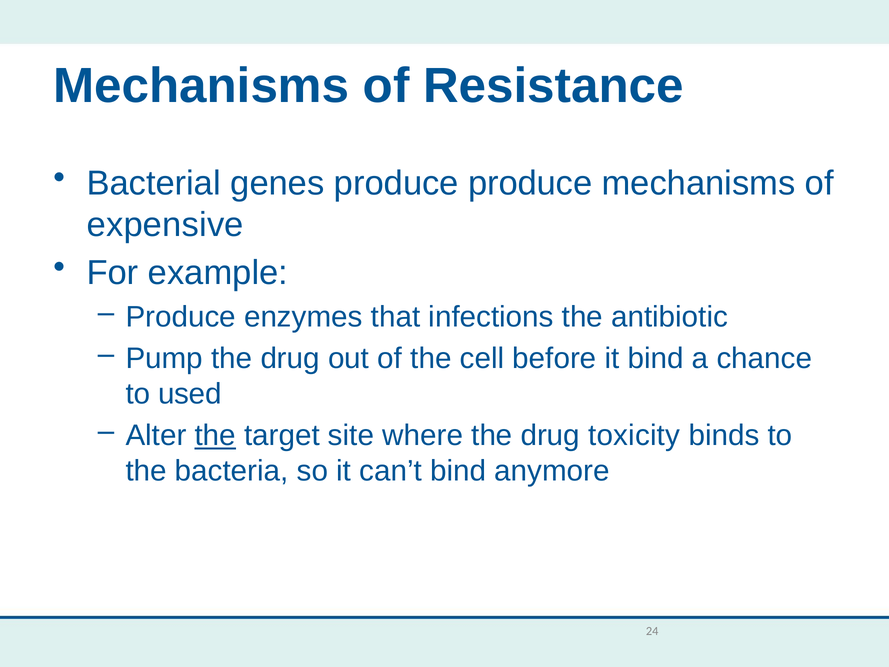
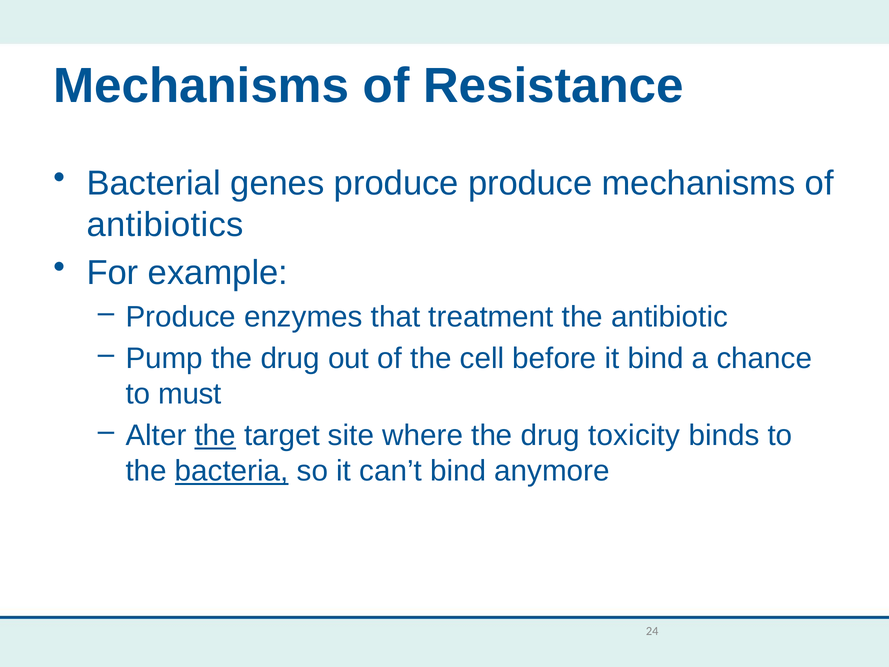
expensive: expensive -> antibiotics (165, 225)
infections: infections -> treatment (491, 317)
used: used -> must (190, 394)
bacteria underline: none -> present (232, 471)
